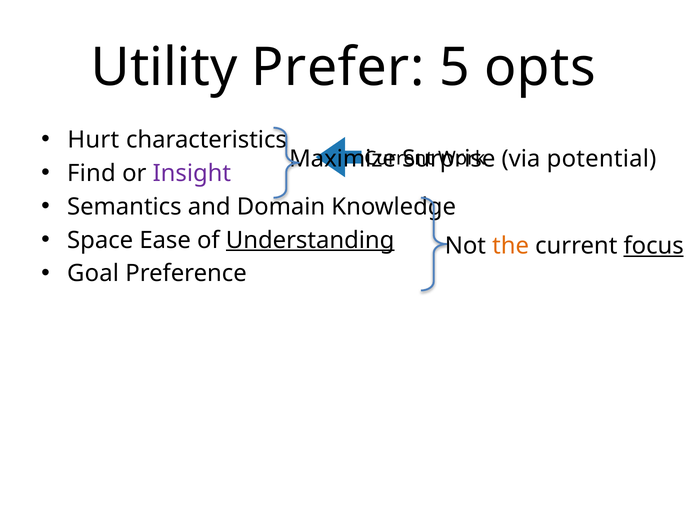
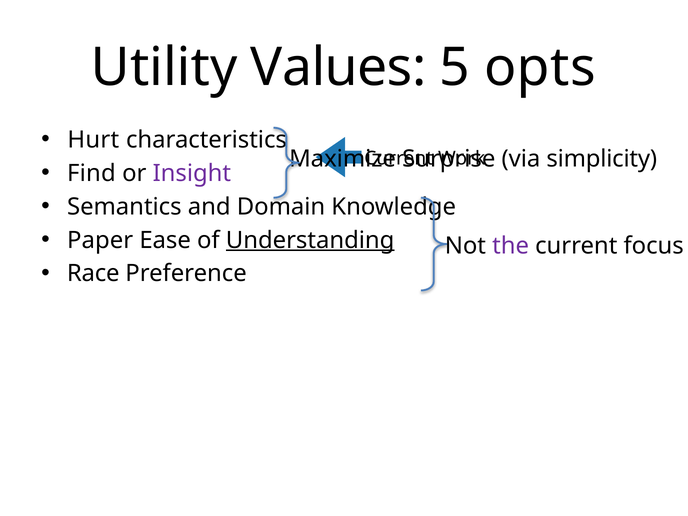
Prefer: Prefer -> Values (338, 67)
potential: potential -> simplicity (602, 159)
Space: Space -> Paper (100, 240)
the colour: orange -> purple (511, 246)
focus underline: present -> none (654, 246)
Goal: Goal -> Race (93, 274)
